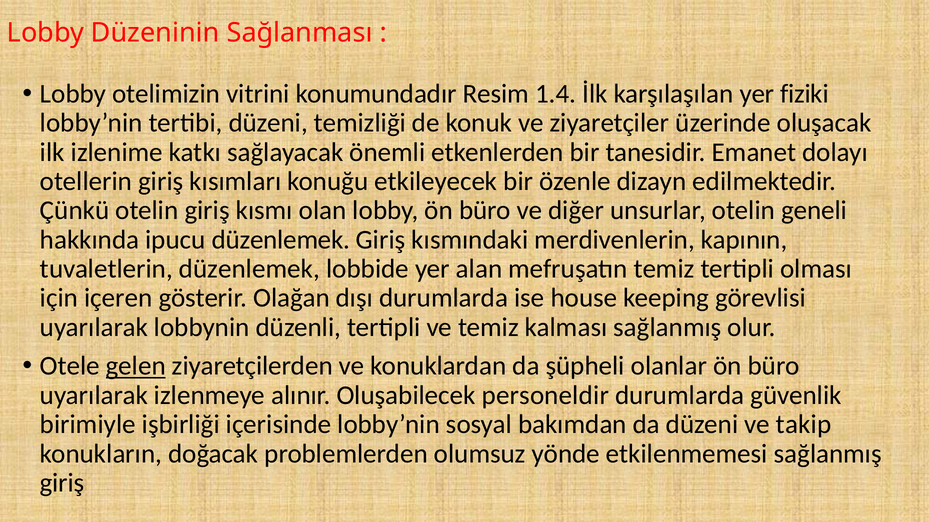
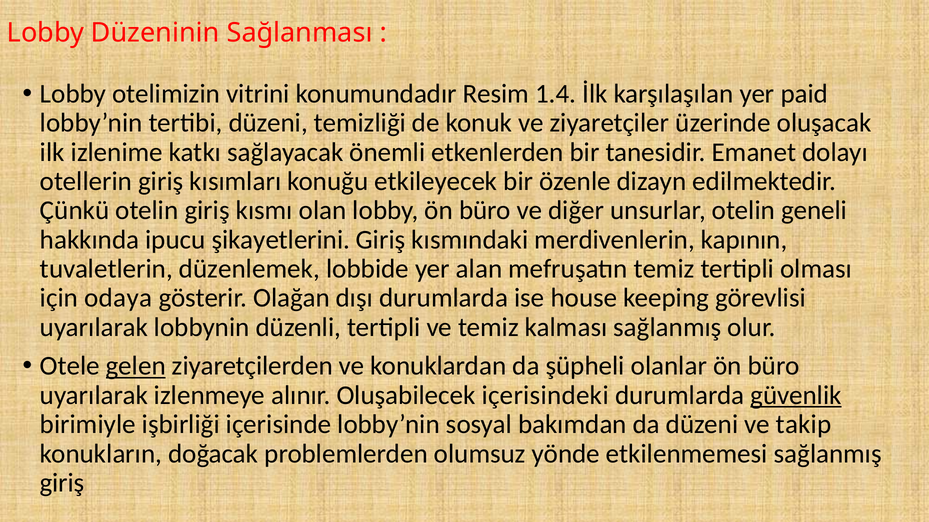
fiziki: fiziki -> paid (804, 94)
ipucu düzenlemek: düzenlemek -> şikayetlerini (281, 240)
içeren: içeren -> odaya (118, 298)
personeldir: personeldir -> içerisindeki (545, 396)
güvenlik underline: none -> present (796, 396)
